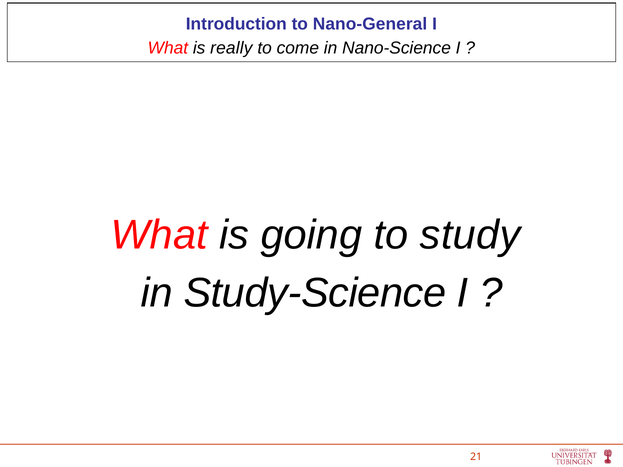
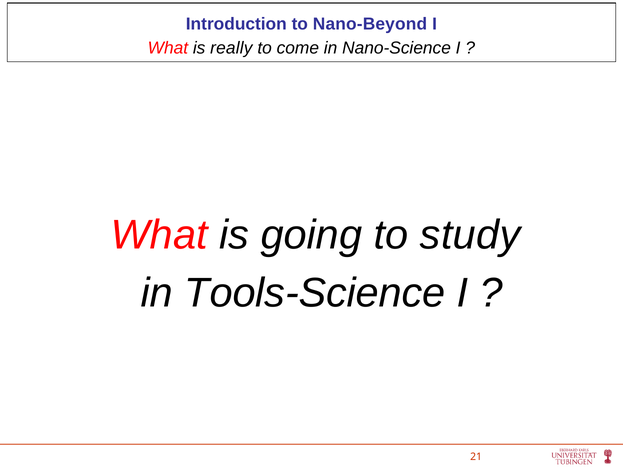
Nano-General: Nano-General -> Nano-Beyond (370, 24)
Study-Science: Study-Science -> Tools-Science (315, 293)
